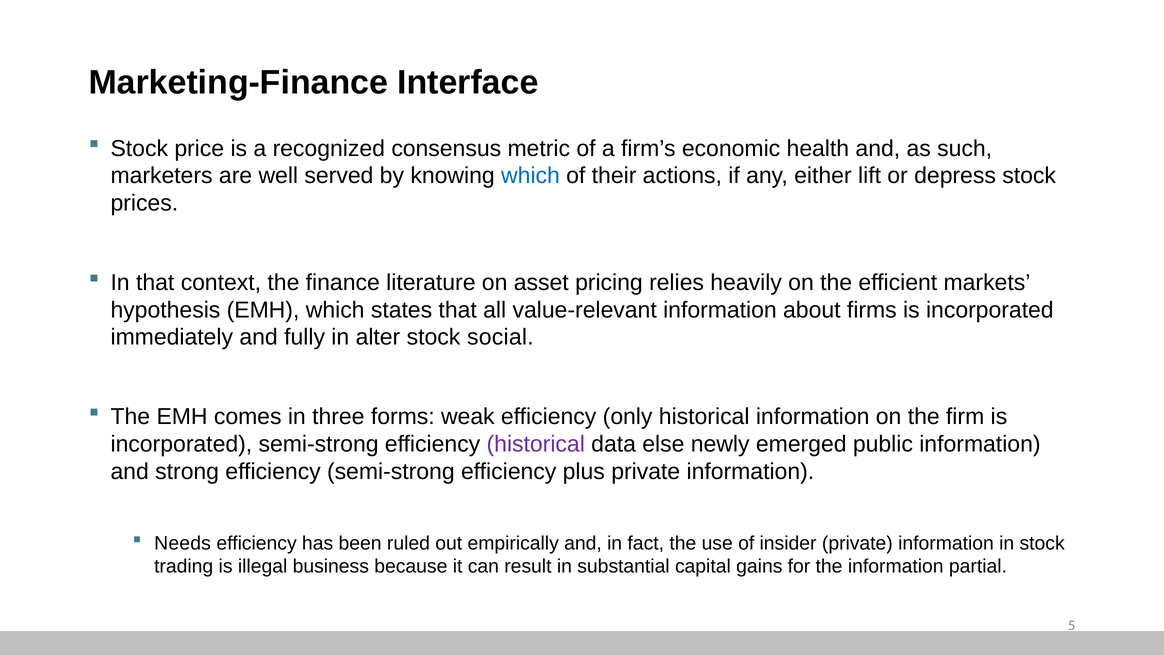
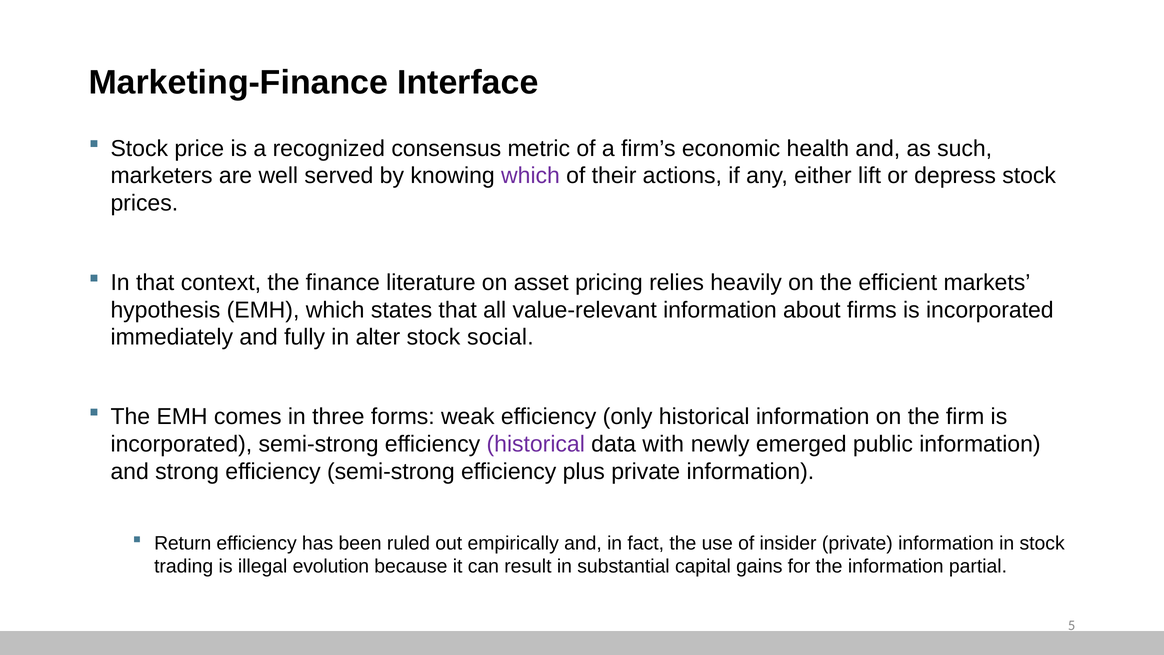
which colour: blue -> purple (531, 176)
else: else -> with (663, 444)
Needs: Needs -> Return (183, 543)
business: business -> evolution (331, 566)
